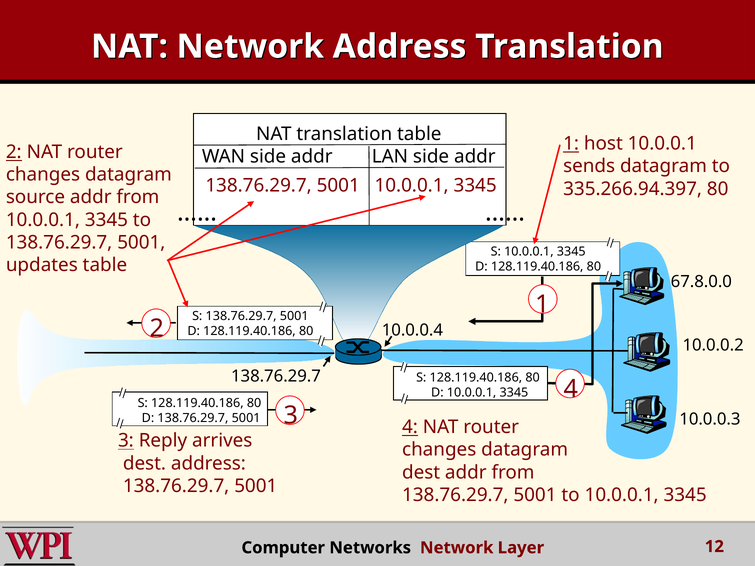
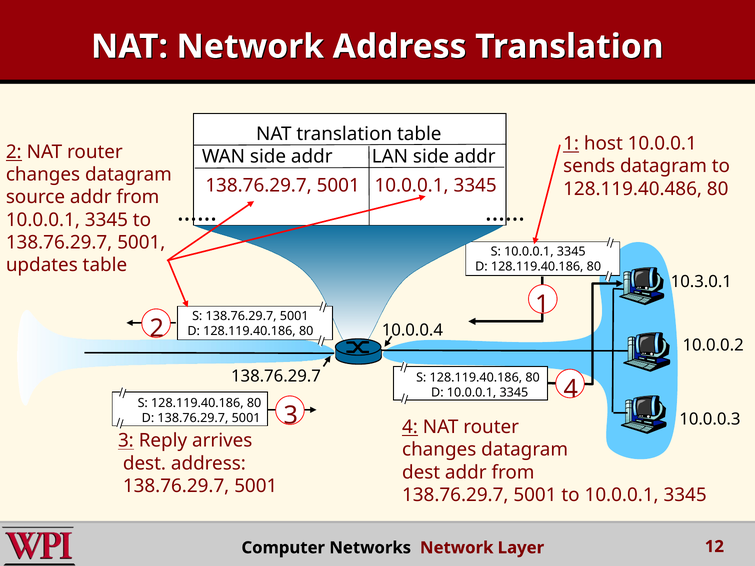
335.266.94.397: 335.266.94.397 -> 128.119.40.486 (633, 189)
67.8.0.0: 67.8.0.0 -> 10.3.0.1 (701, 282)
